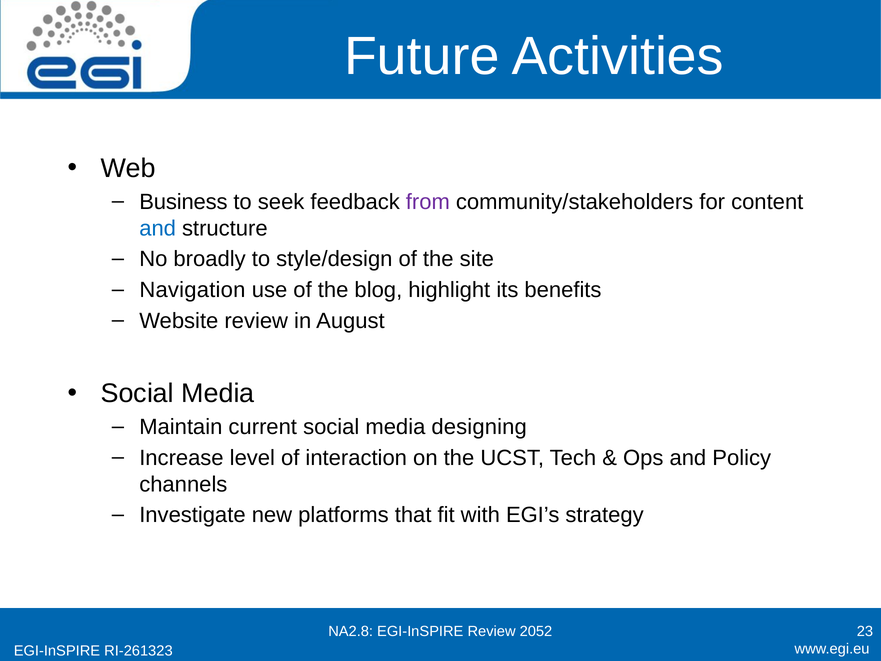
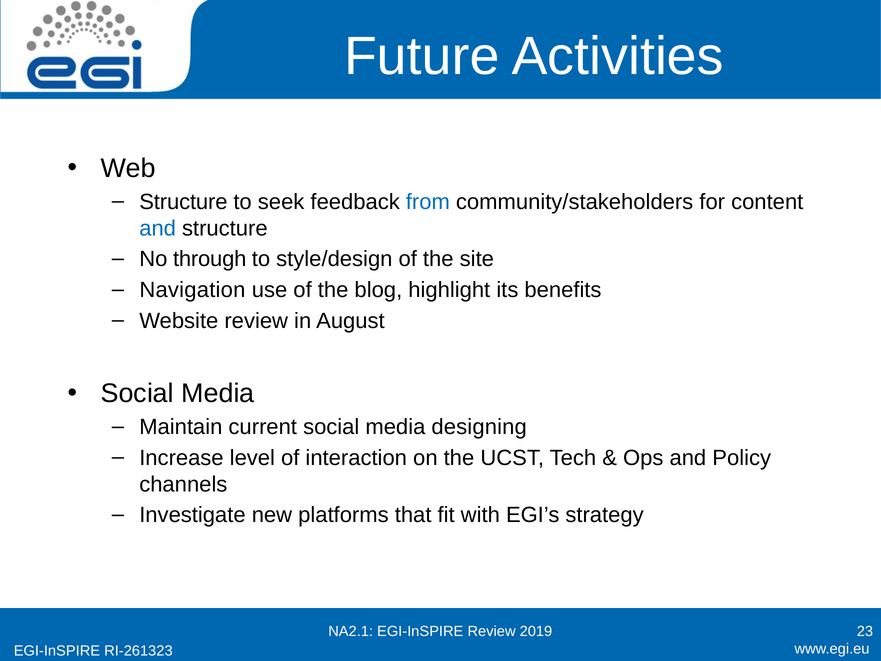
Business: Business -> Structure (183, 202)
from colour: purple -> blue (428, 202)
broadly: broadly -> through (210, 259)
NA2.8: NA2.8 -> NA2.1 (351, 631)
2052: 2052 -> 2019 (536, 631)
